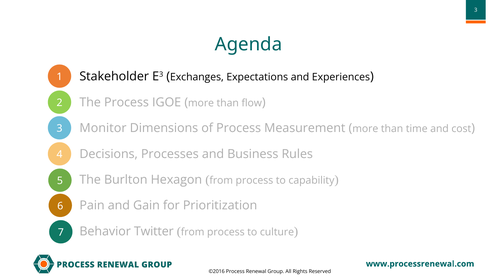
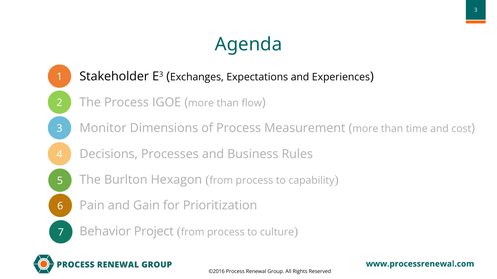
Twitter: Twitter -> Project (154, 232)
